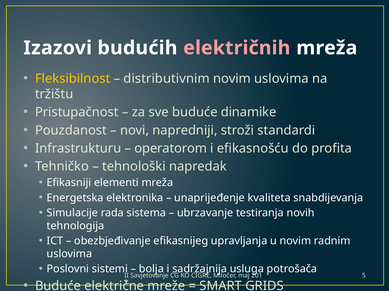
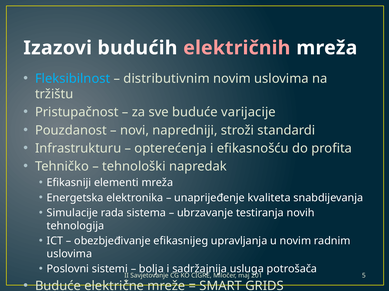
Fleksibilnost colour: yellow -> light blue (73, 79)
dinamike: dinamike -> varijacije (248, 112)
operatorom: operatorom -> opterećenja (171, 149)
